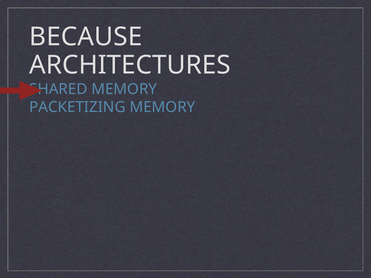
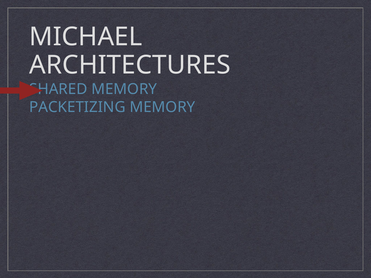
BECAUSE: BECAUSE -> MICHAEL (86, 37)
